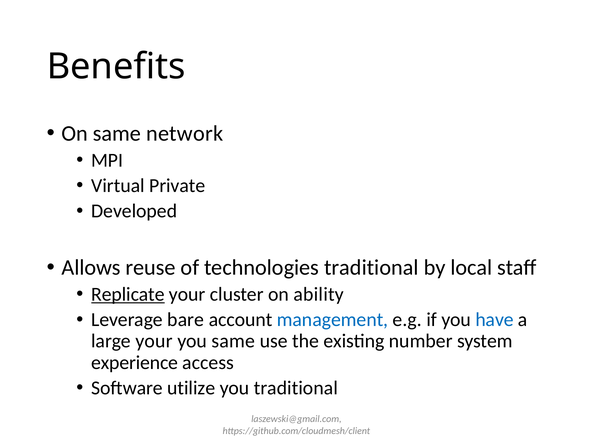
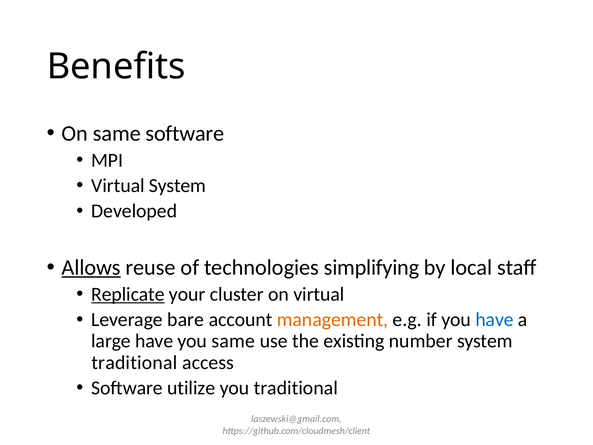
same network: network -> software (185, 133)
Virtual Private: Private -> System (177, 186)
Allows underline: none -> present (91, 267)
technologies traditional: traditional -> simplifying (372, 267)
on ability: ability -> virtual (319, 294)
management colour: blue -> orange (333, 320)
large your: your -> have (154, 341)
experience: experience -> traditional (134, 362)
